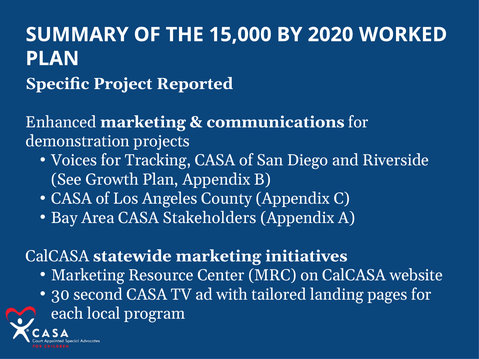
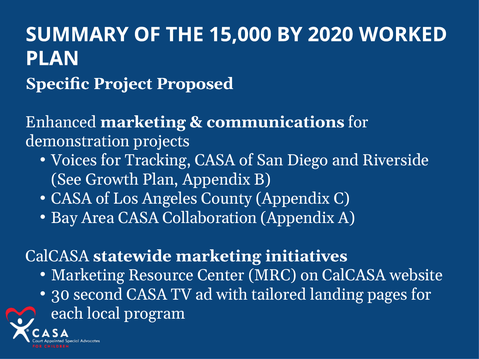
Reported: Reported -> Proposed (195, 84)
Stakeholders: Stakeholders -> Collaboration (210, 218)
